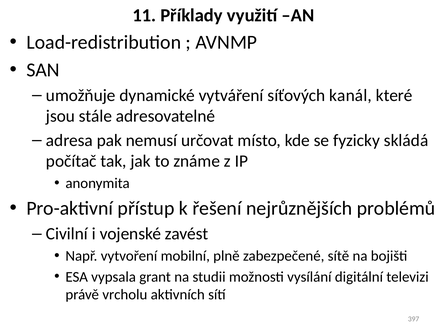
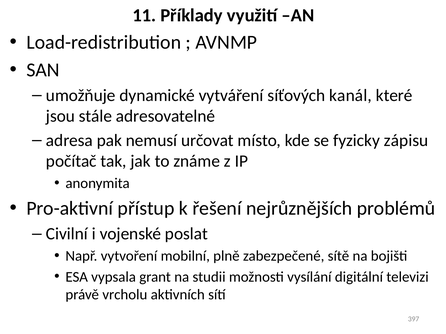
skládá: skládá -> zápisu (406, 141)
zavést: zavést -> poslat (186, 234)
